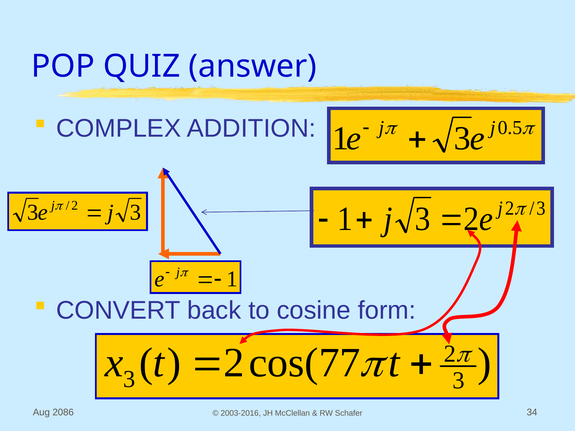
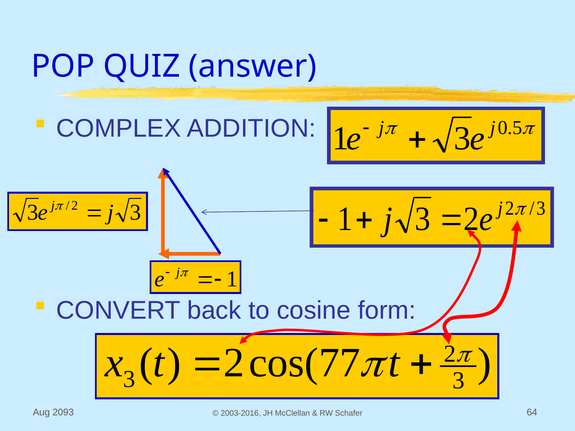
2086: 2086 -> 2093 (63, 412)
34: 34 -> 64 (532, 412)
